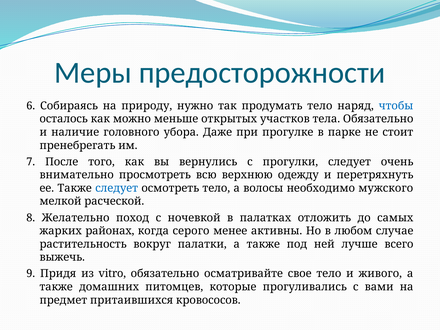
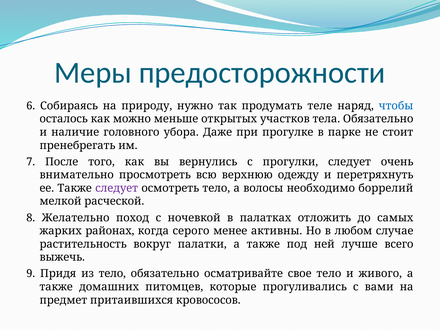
продумать тело: тело -> теле (320, 106)
следует colour: blue -> purple (117, 188)
мужского: мужского -> боррелий (386, 188)
из vitro: vitro -> тело (112, 274)
